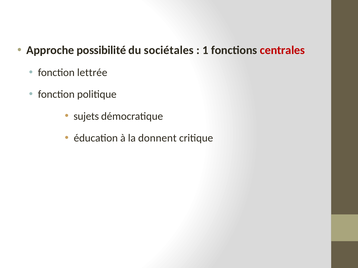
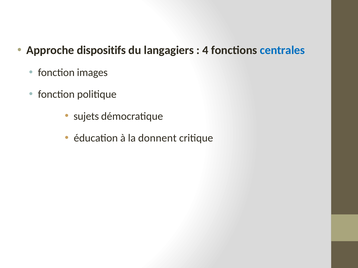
possibilité: possibilité -> dispositifs (101, 50)
sociétales: sociétales -> langagiers (169, 50)
1: 1 -> 4 (205, 50)
centrales colour: red -> blue (282, 50)
lettrée: lettrée -> images (92, 73)
